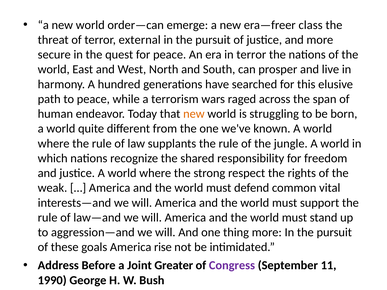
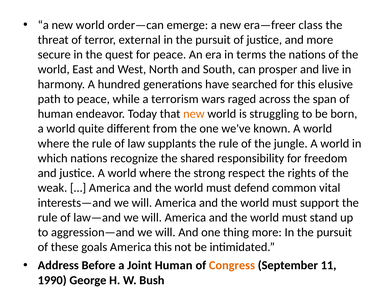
in terror: terror -> terms (251, 55)
America rise: rise -> this (163, 247)
Joint Greater: Greater -> Human (174, 266)
Congress colour: purple -> orange (232, 266)
